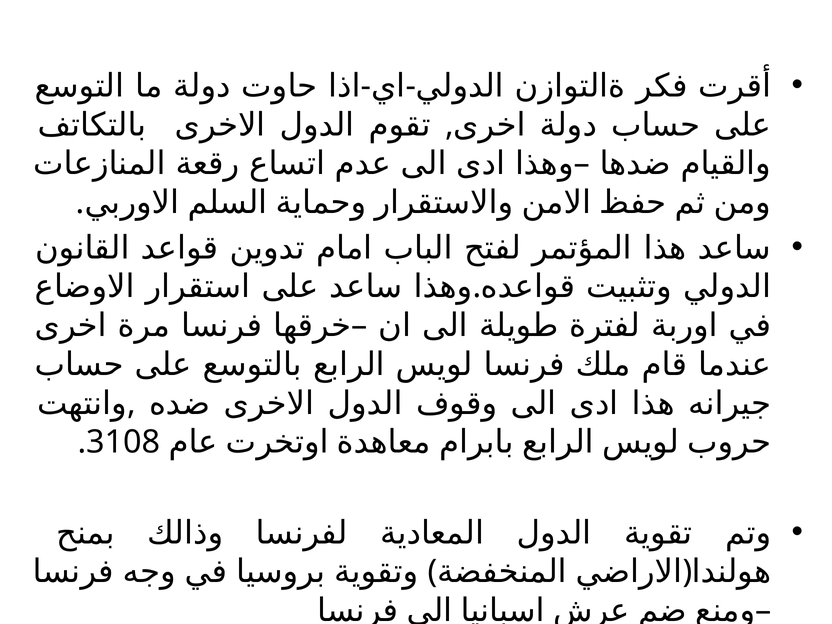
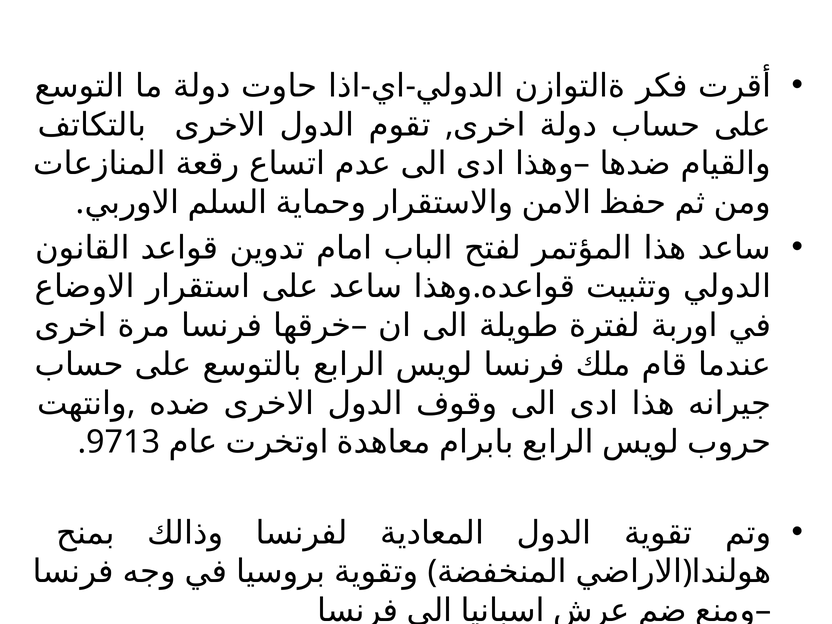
3108: 3108 -> 9713 (123, 442)
